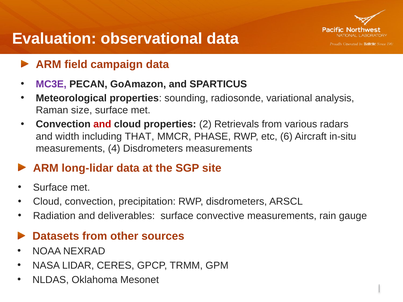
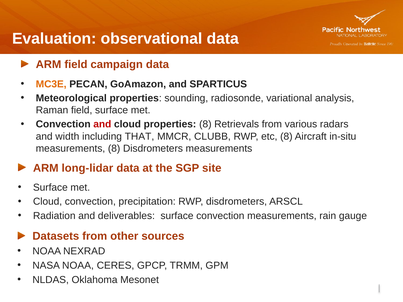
MC3E colour: purple -> orange (51, 84)
Raman size: size -> field (82, 110)
properties 2: 2 -> 8 (205, 124)
PHASE: PHASE -> CLUBB (212, 137)
etc 6: 6 -> 8 (286, 137)
measurements 4: 4 -> 8 (114, 149)
surface convective: convective -> convection (220, 216)
NASA LIDAR: LIDAR -> NOAA (78, 266)
